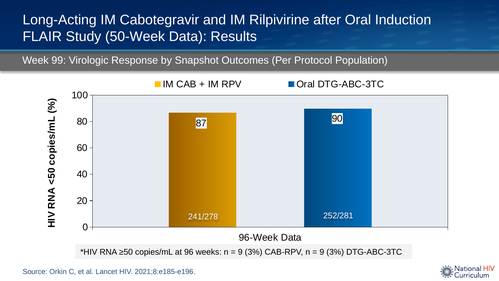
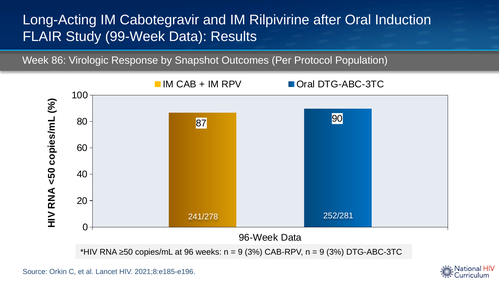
50-Week: 50-Week -> 99-Week (135, 37)
99: 99 -> 86 (59, 60)
